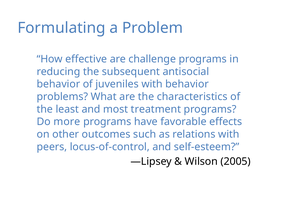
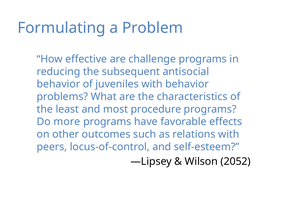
treatment: treatment -> procedure (156, 109)
2005: 2005 -> 2052 (236, 162)
